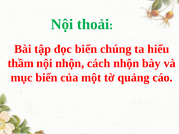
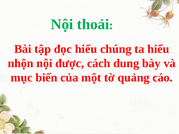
đọc biến: biến -> hiểu (86, 49)
thầm: thầm -> nhộn (21, 63)
nội nhộn: nhộn -> được (70, 63)
cách nhộn: nhộn -> dung (126, 63)
